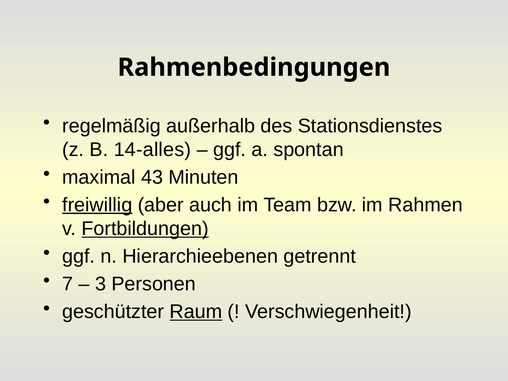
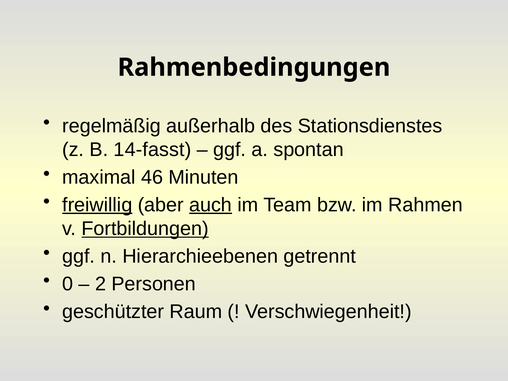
14-alles: 14-alles -> 14-fasst (152, 150)
43: 43 -> 46 (152, 177)
auch underline: none -> present (211, 205)
7: 7 -> 0 (68, 284)
3: 3 -> 2 (101, 284)
Raum underline: present -> none (196, 312)
